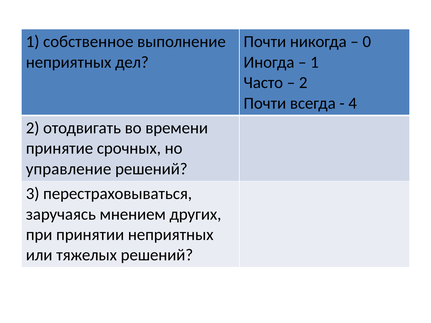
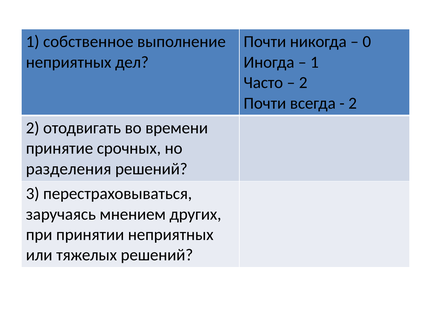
4: 4 -> 2 (353, 103)
управление: управление -> разделения (69, 169)
